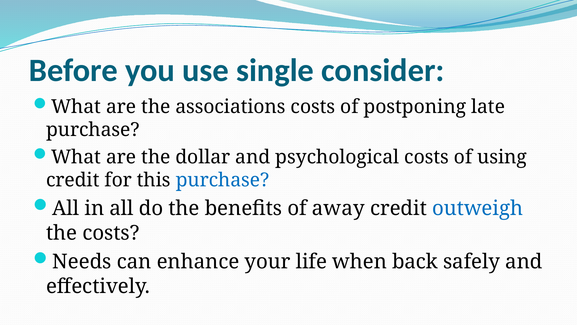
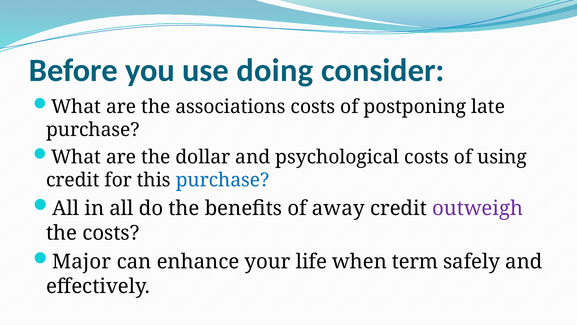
single: single -> doing (275, 70)
outweigh colour: blue -> purple (478, 208)
Needs: Needs -> Major (82, 262)
back: back -> term (415, 262)
